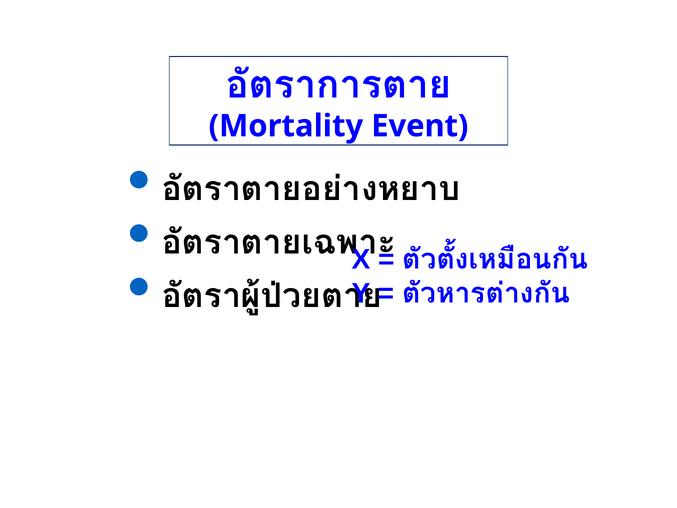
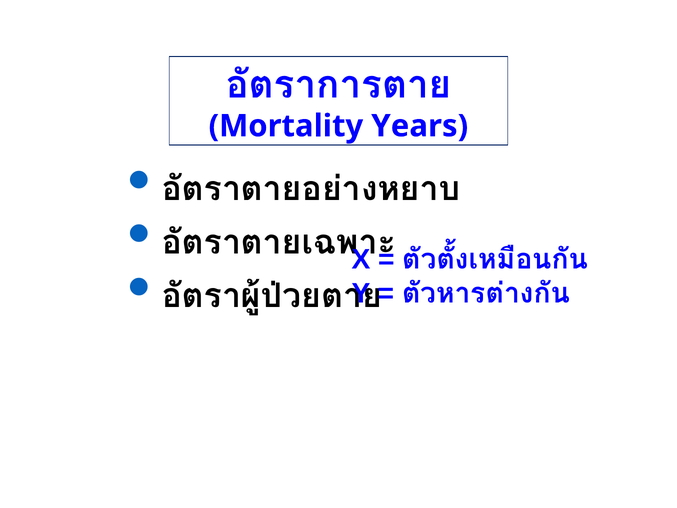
Event: Event -> Years (420, 126)
